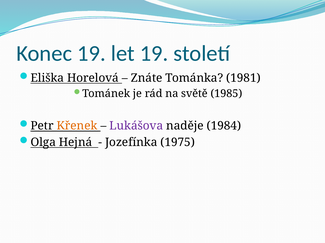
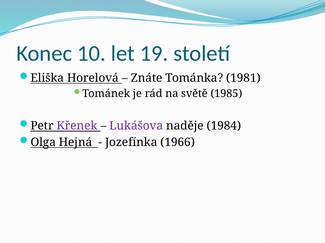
Konec 19: 19 -> 10 (91, 54)
Křenek colour: orange -> purple (77, 126)
1975: 1975 -> 1966 (178, 143)
